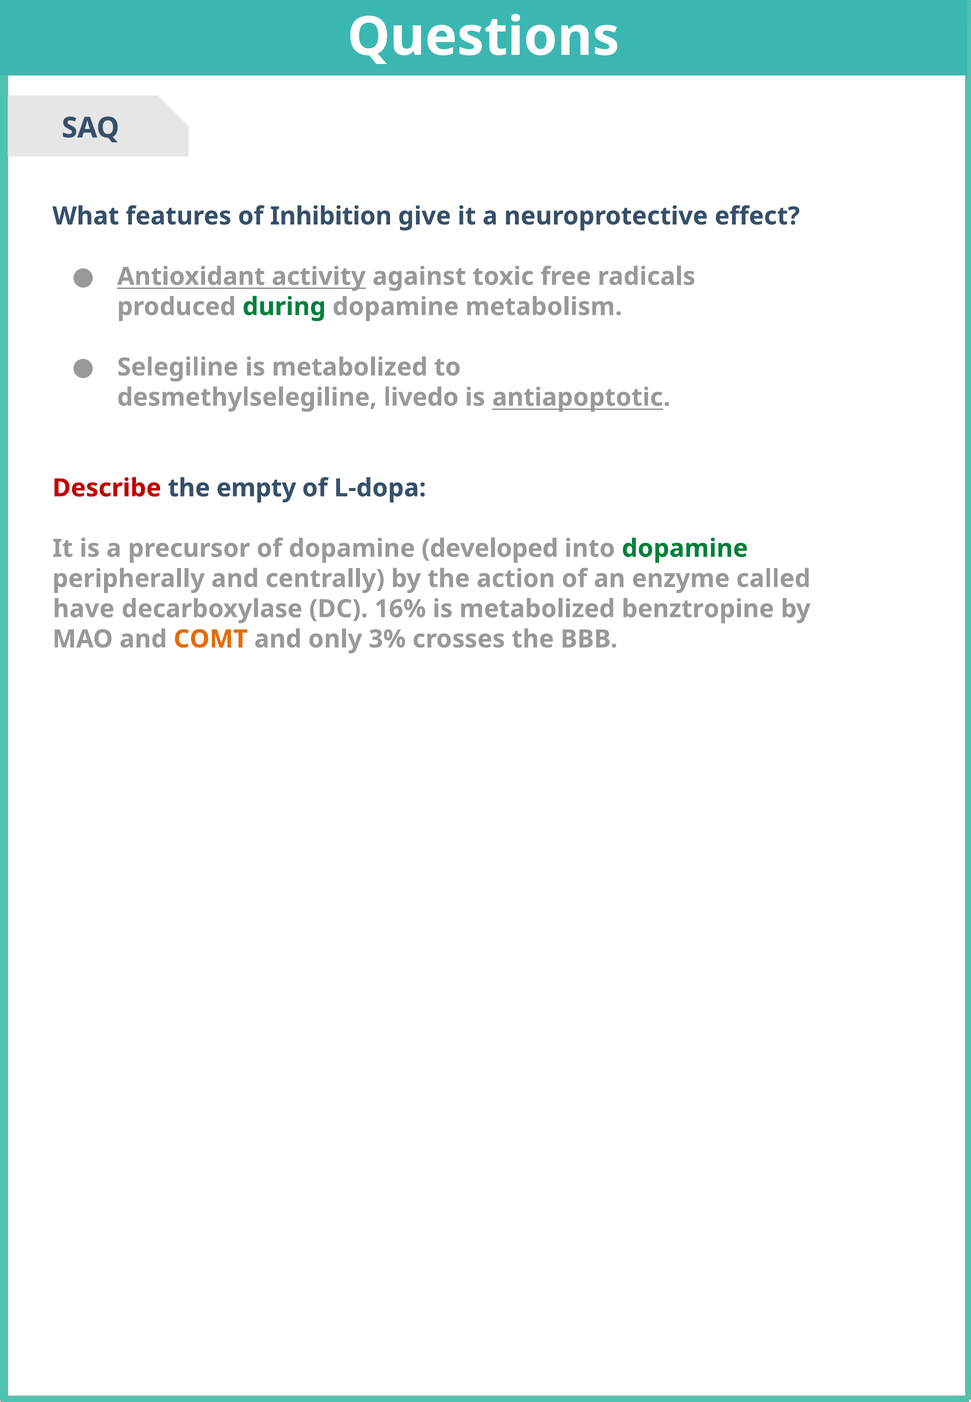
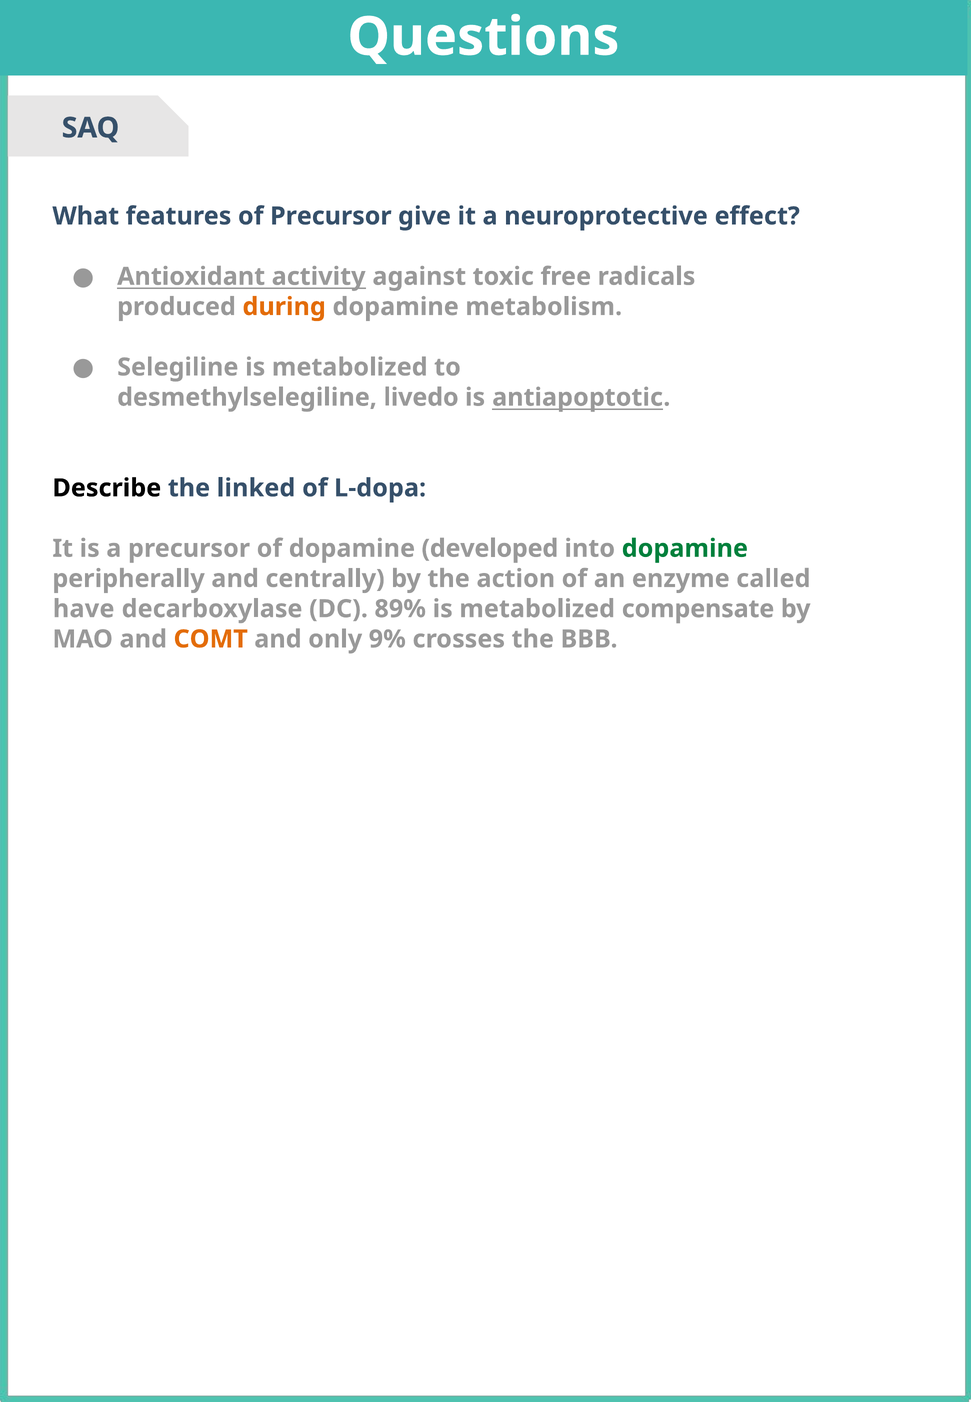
of Inhibition: Inhibition -> Precursor (331, 216)
during colour: green -> orange (284, 307)
Describe colour: red -> black (107, 488)
empty: empty -> linked (256, 488)
16%: 16% -> 89% (400, 609)
benztropine: benztropine -> compensate (698, 609)
3%: 3% -> 9% (387, 639)
